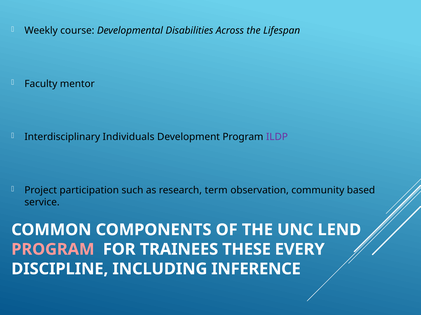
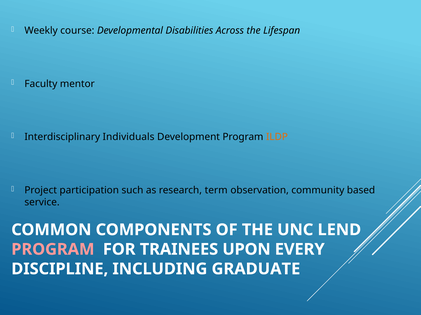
ILDP colour: purple -> orange (277, 137)
THESE: THESE -> UPON (247, 250)
INFERENCE: INFERENCE -> GRADUATE (256, 270)
